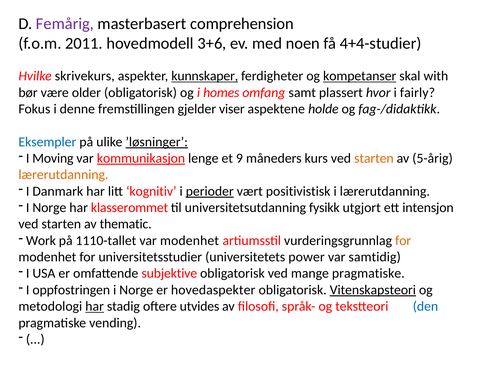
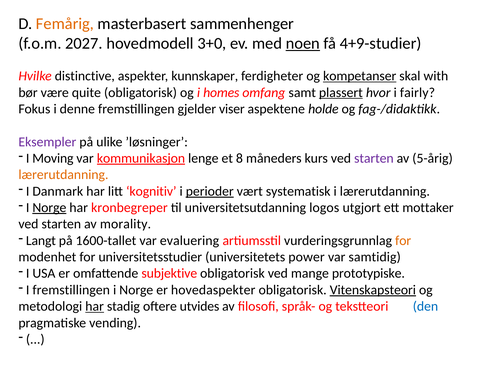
Femårig colour: purple -> orange (65, 24)
comprehension: comprehension -> sammenhenger (242, 24)
2011: 2011 -> 2027 (84, 43)
3+6: 3+6 -> 3+0 (212, 43)
noen underline: none -> present (303, 43)
4+4-studier: 4+4-studier -> 4+9-studier (381, 43)
skrivekurs: skrivekurs -> distinctive (85, 76)
kunnskaper underline: present -> none (205, 76)
older: older -> quite (86, 92)
plassert underline: none -> present (341, 92)
Eksempler colour: blue -> purple (47, 142)
’løsninger underline: present -> none (157, 142)
9: 9 -> 8 (239, 158)
starten colour: orange -> purple (374, 158)
positivistisk: positivistisk -> systematisk (298, 191)
Norge underline: none -> present (49, 208)
klasserommet: klasserommet -> kronbegreper (129, 208)
fysikk: fysikk -> logos (324, 208)
intensjon: intensjon -> mottaker (428, 208)
thematic: thematic -> morality (126, 224)
Work: Work -> Langt (41, 240)
1110-tallet: 1110-tallet -> 1600-tallet (106, 240)
var modenhet: modenhet -> evaluering (190, 240)
mange pragmatiske: pragmatiske -> prototypiske (368, 273)
I oppfostringen: oppfostringen -> fremstillingen (71, 290)
